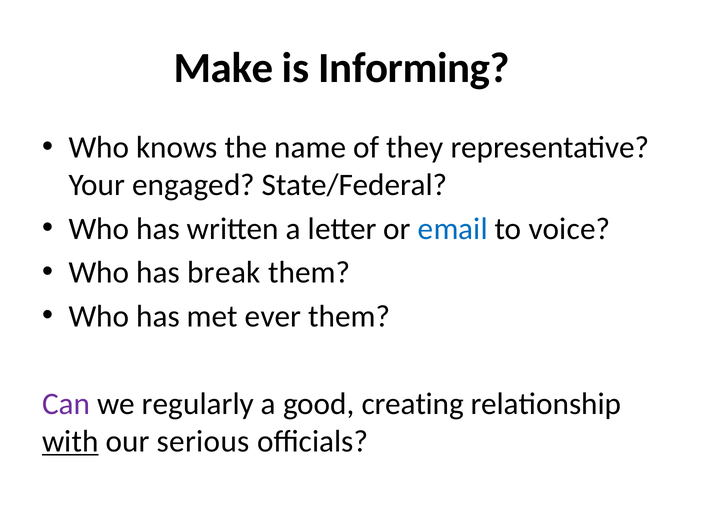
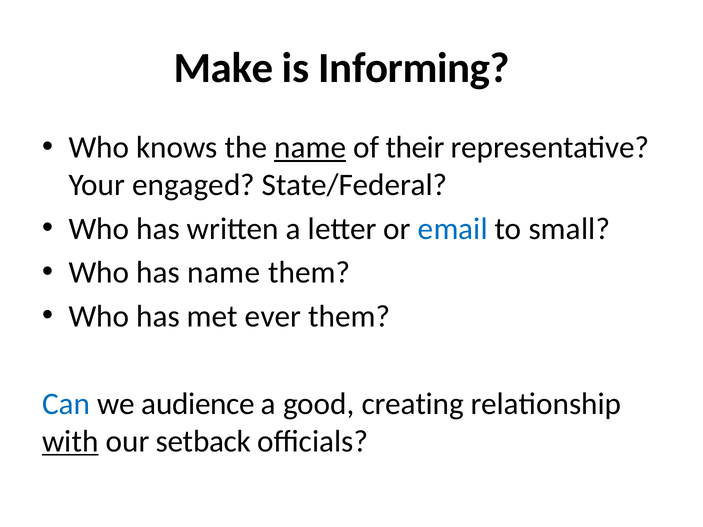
name underline: none -> present (310, 148)
they: they -> their (415, 148)
voice: voice -> small (569, 229)
has break: break -> name (224, 273)
Can colour: purple -> blue (66, 404)
regularly: regularly -> audience (198, 404)
serious: serious -> setback (203, 441)
